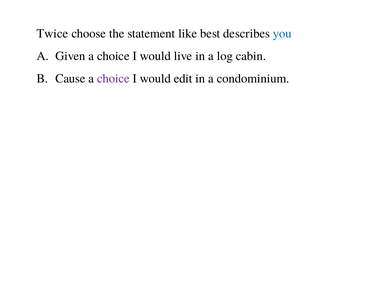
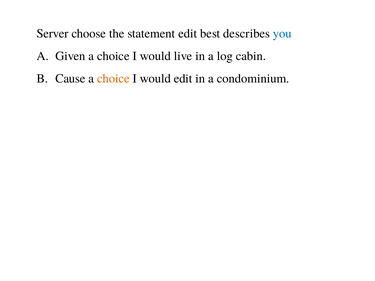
Twice: Twice -> Server (53, 33)
statement like: like -> edit (188, 33)
choice colour: purple -> orange (113, 79)
